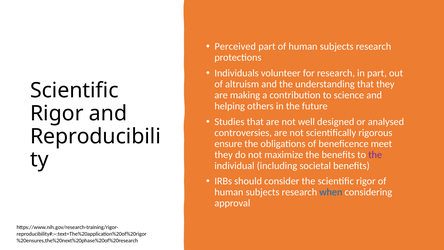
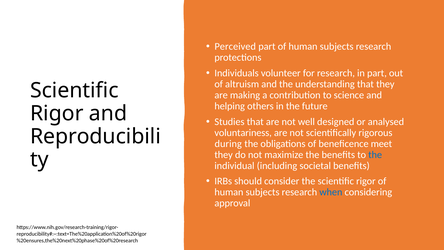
controversies: controversies -> voluntariness (243, 133)
ensure: ensure -> during (228, 144)
the colour: purple -> blue (375, 155)
